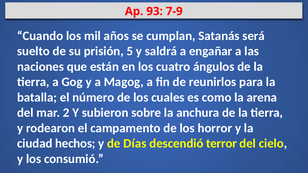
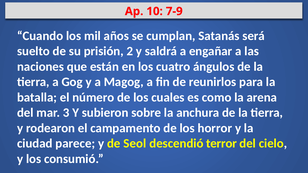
93: 93 -> 10 (155, 11)
5: 5 -> 2 (130, 51)
2: 2 -> 3 (66, 113)
hechos: hechos -> parece (75, 144)
Días: Días -> Seol (135, 144)
